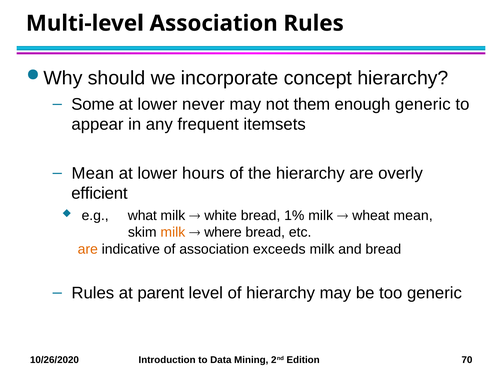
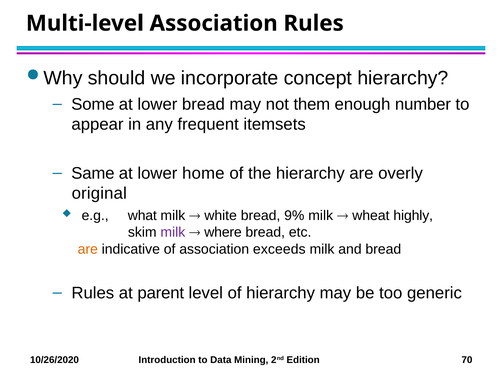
lower never: never -> bread (203, 104)
enough generic: generic -> number (423, 104)
Mean: Mean -> Same (93, 173)
hours: hours -> home (203, 173)
efficient: efficient -> original (99, 194)
1%: 1% -> 9% (294, 216)
wheat mean: mean -> highly (413, 216)
milk colour: orange -> purple (173, 233)
